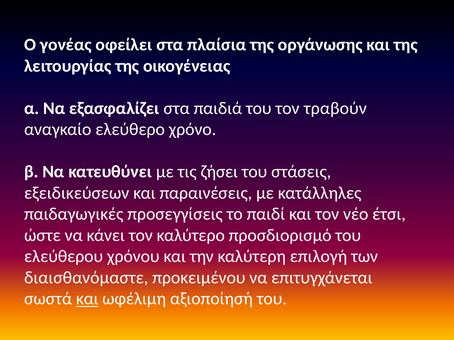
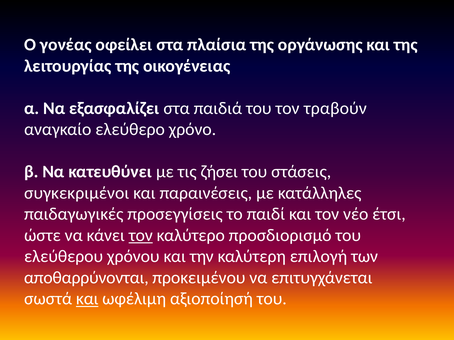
εξειδικεύσεων: εξειδικεύσεων -> συγκεκριμένοι (77, 193)
τον underline: none -> present (141, 236)
διαισθανόμαστε: διαισθανόμαστε -> αποθαρρύνονται (86, 278)
